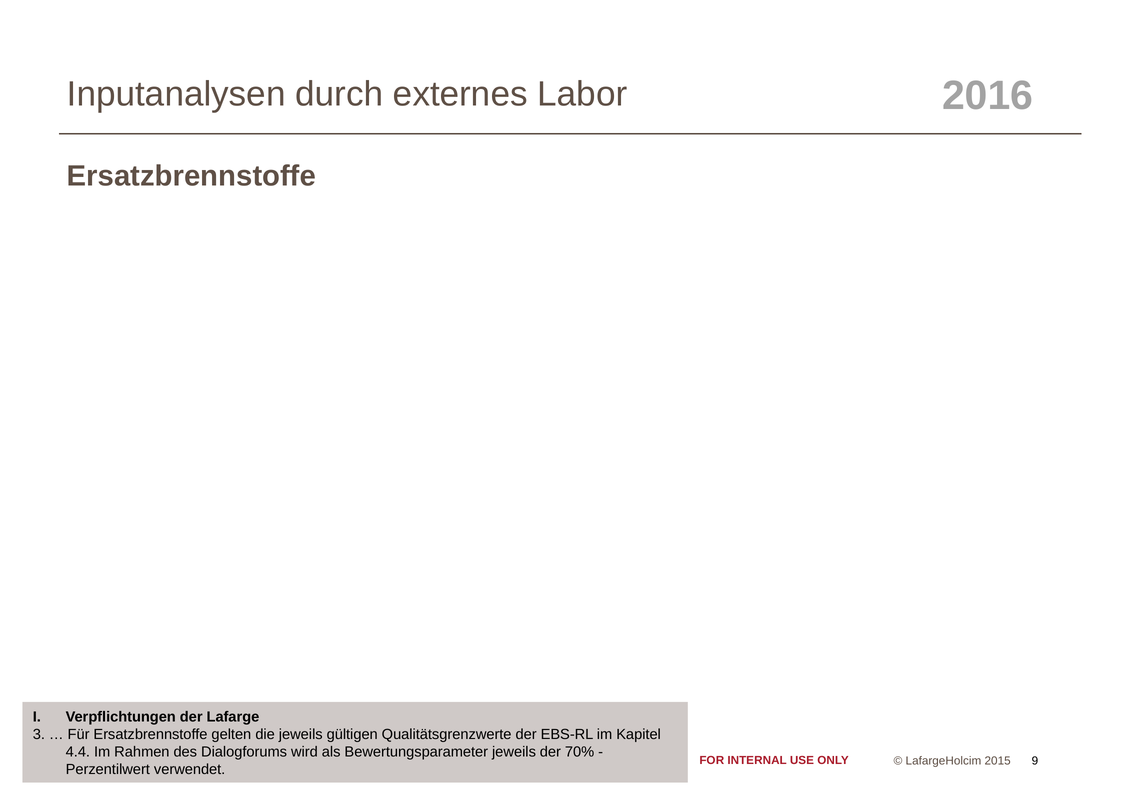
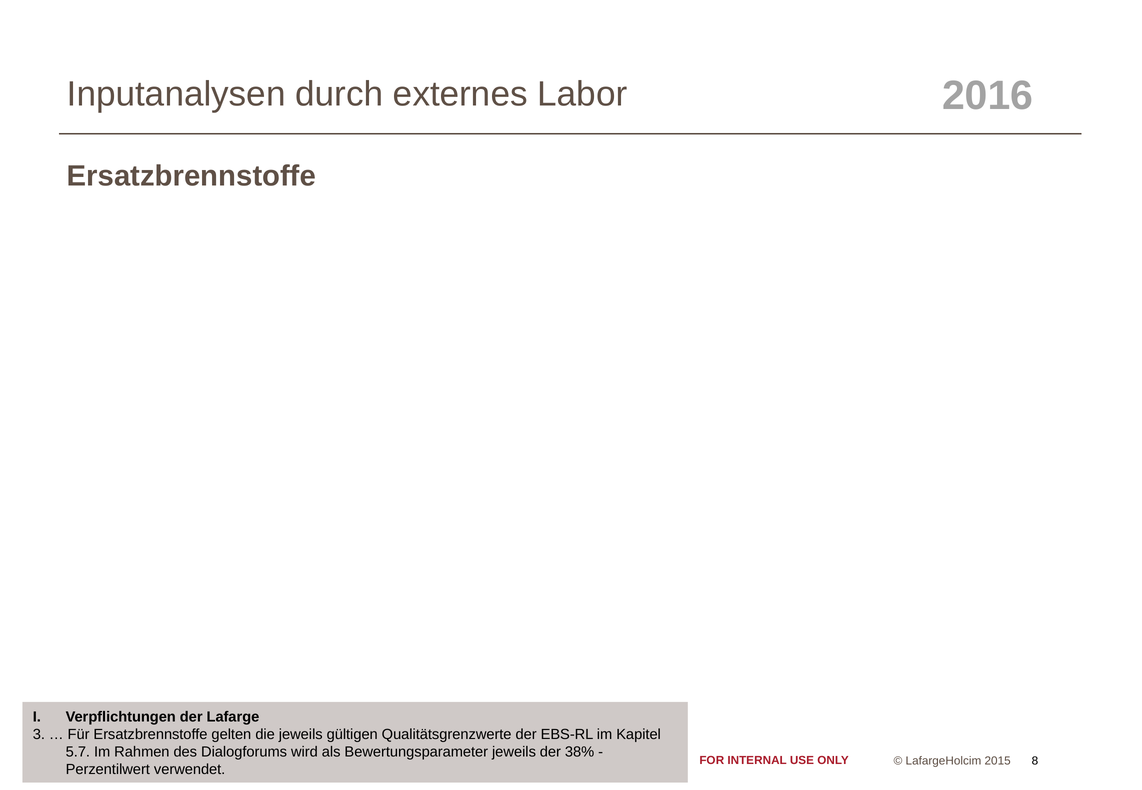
4.4: 4.4 -> 5.7 (78, 753)
70%: 70% -> 38% (580, 753)
9: 9 -> 8 (1035, 761)
